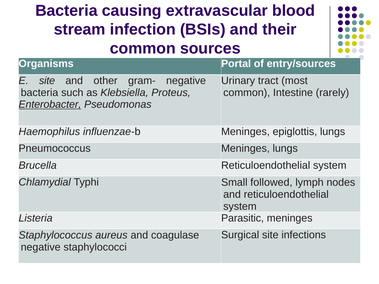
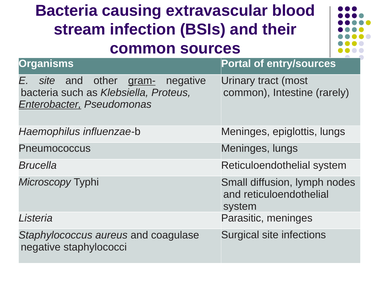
gram- underline: none -> present (142, 81)
Chlamydial: Chlamydial -> Microscopy (45, 182)
followed: followed -> diffusion (271, 183)
